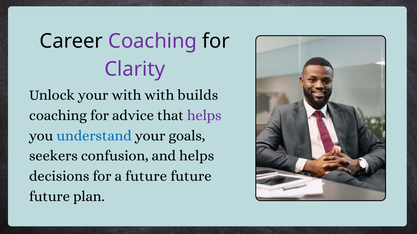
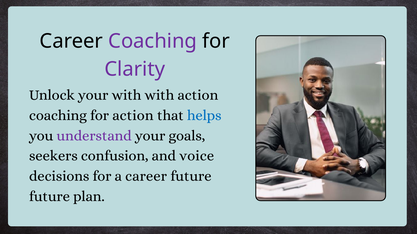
with builds: builds -> action (198, 95)
for advice: advice -> action (133, 116)
helps colour: purple -> blue (204, 116)
understand colour: blue -> purple (94, 136)
and helps: helps -> voice (197, 156)
a future: future -> career (146, 176)
